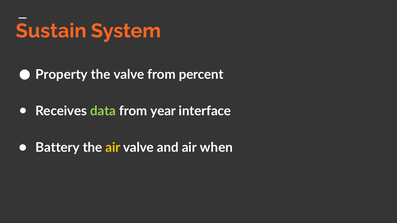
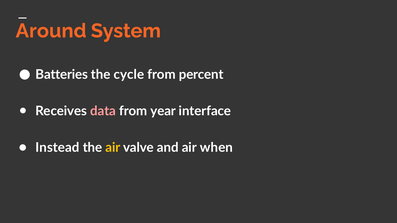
Sustain: Sustain -> Around (51, 31)
Property: Property -> Batteries (62, 75)
the valve: valve -> cycle (129, 75)
data colour: light green -> pink (103, 111)
Battery: Battery -> Instead (57, 148)
